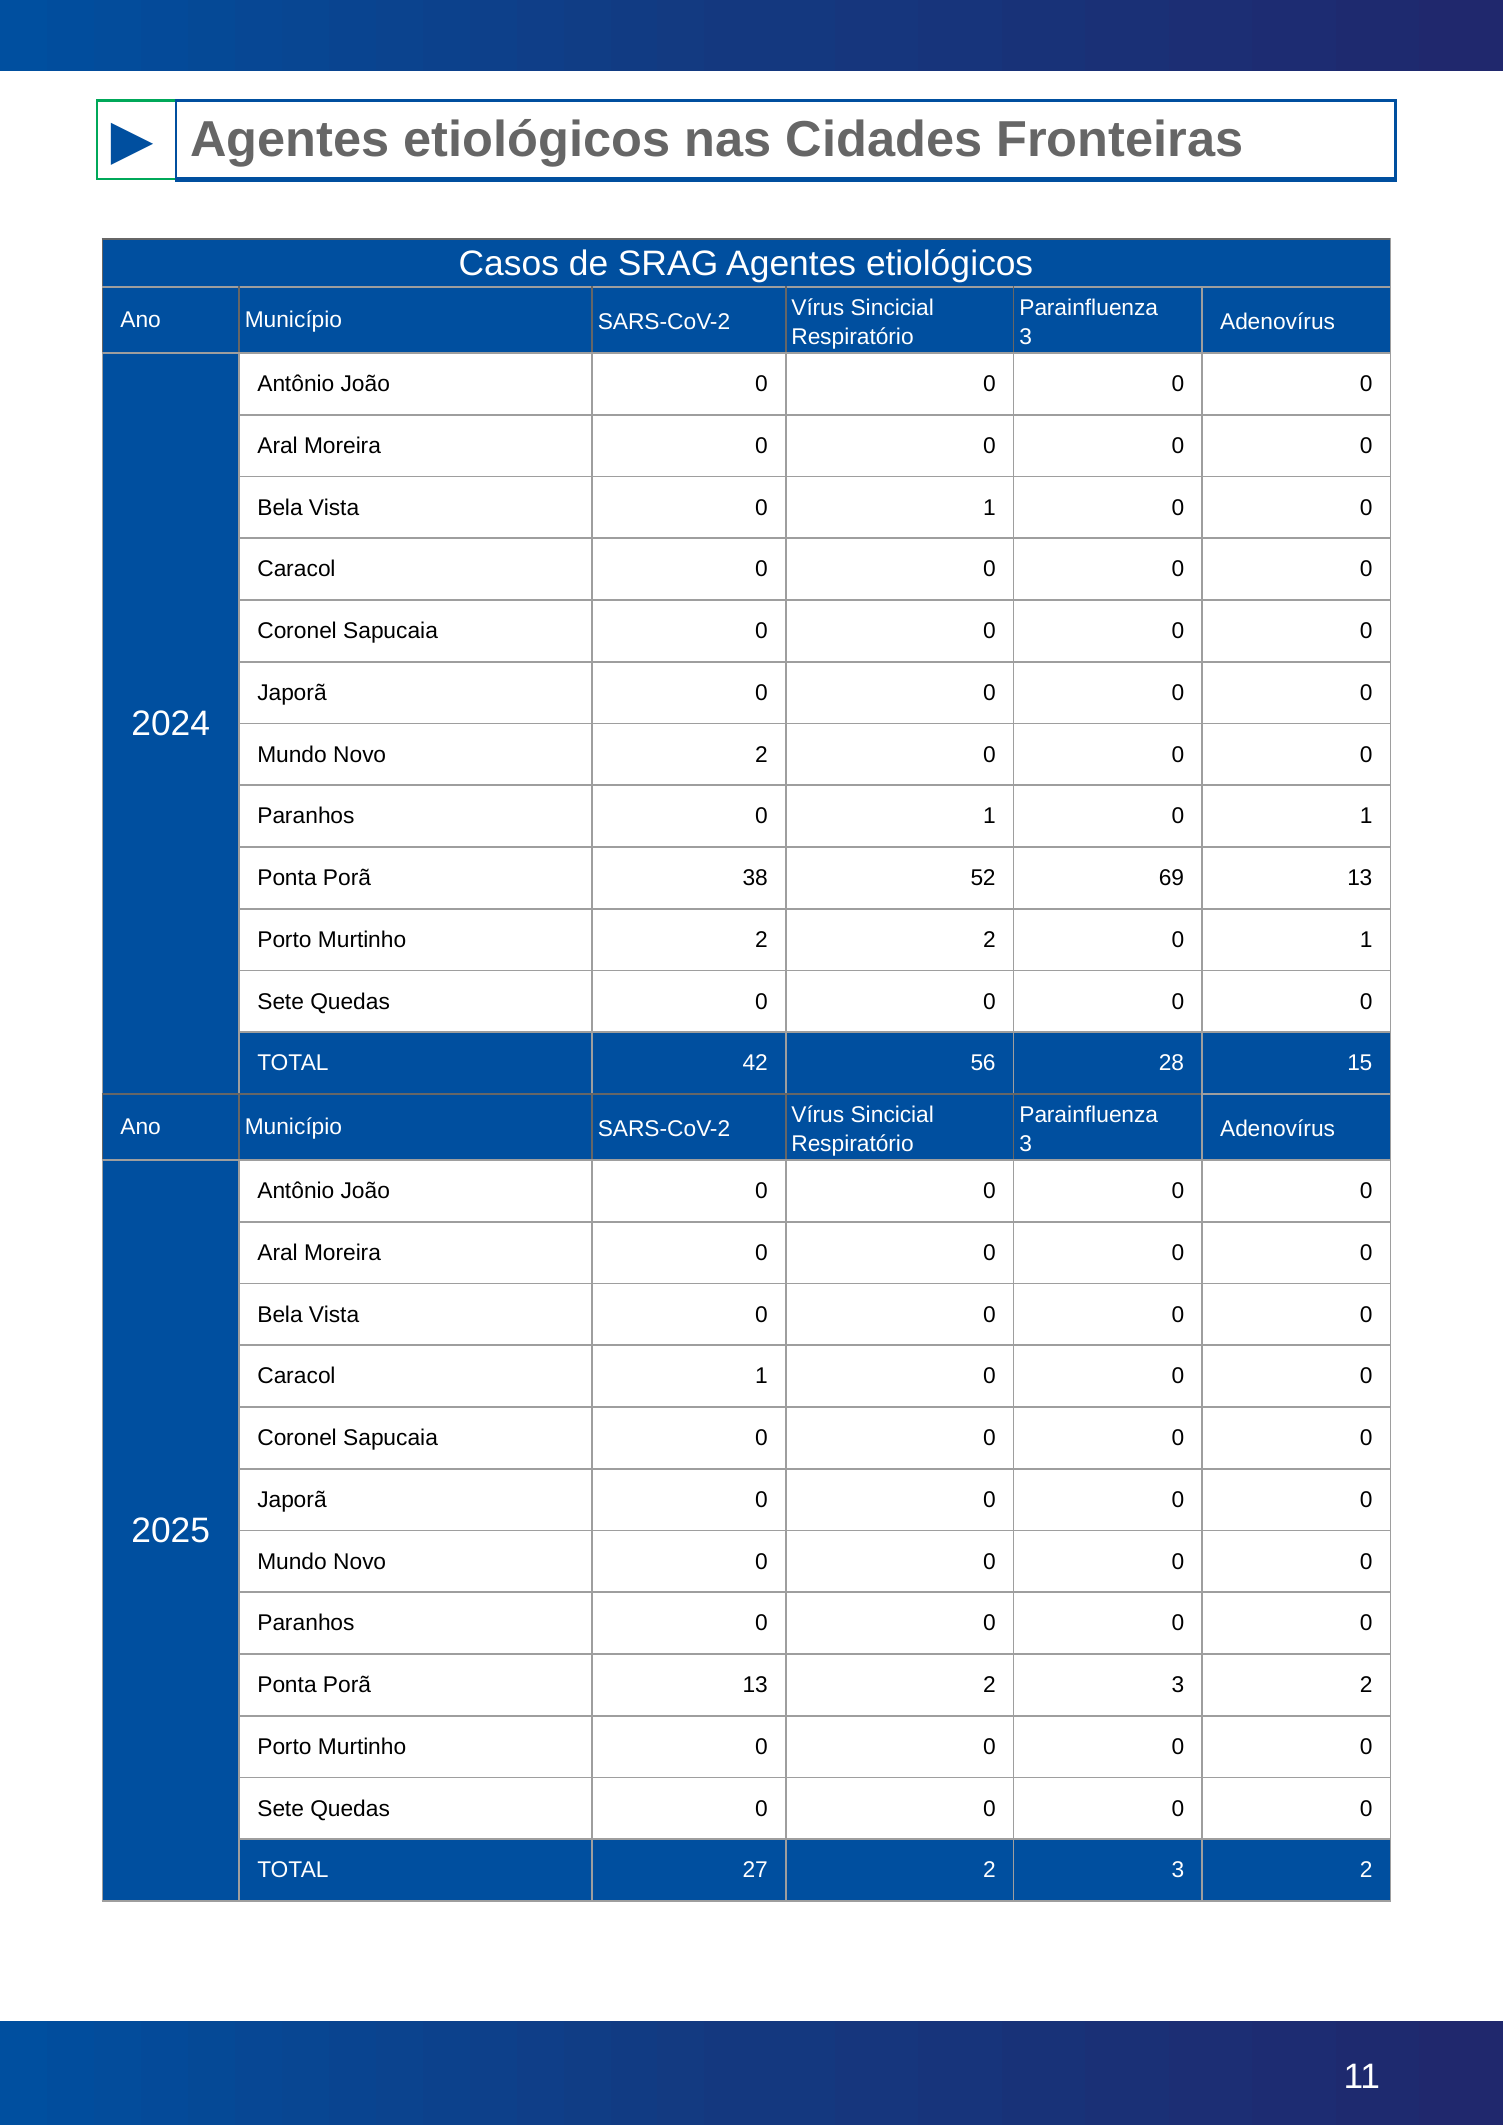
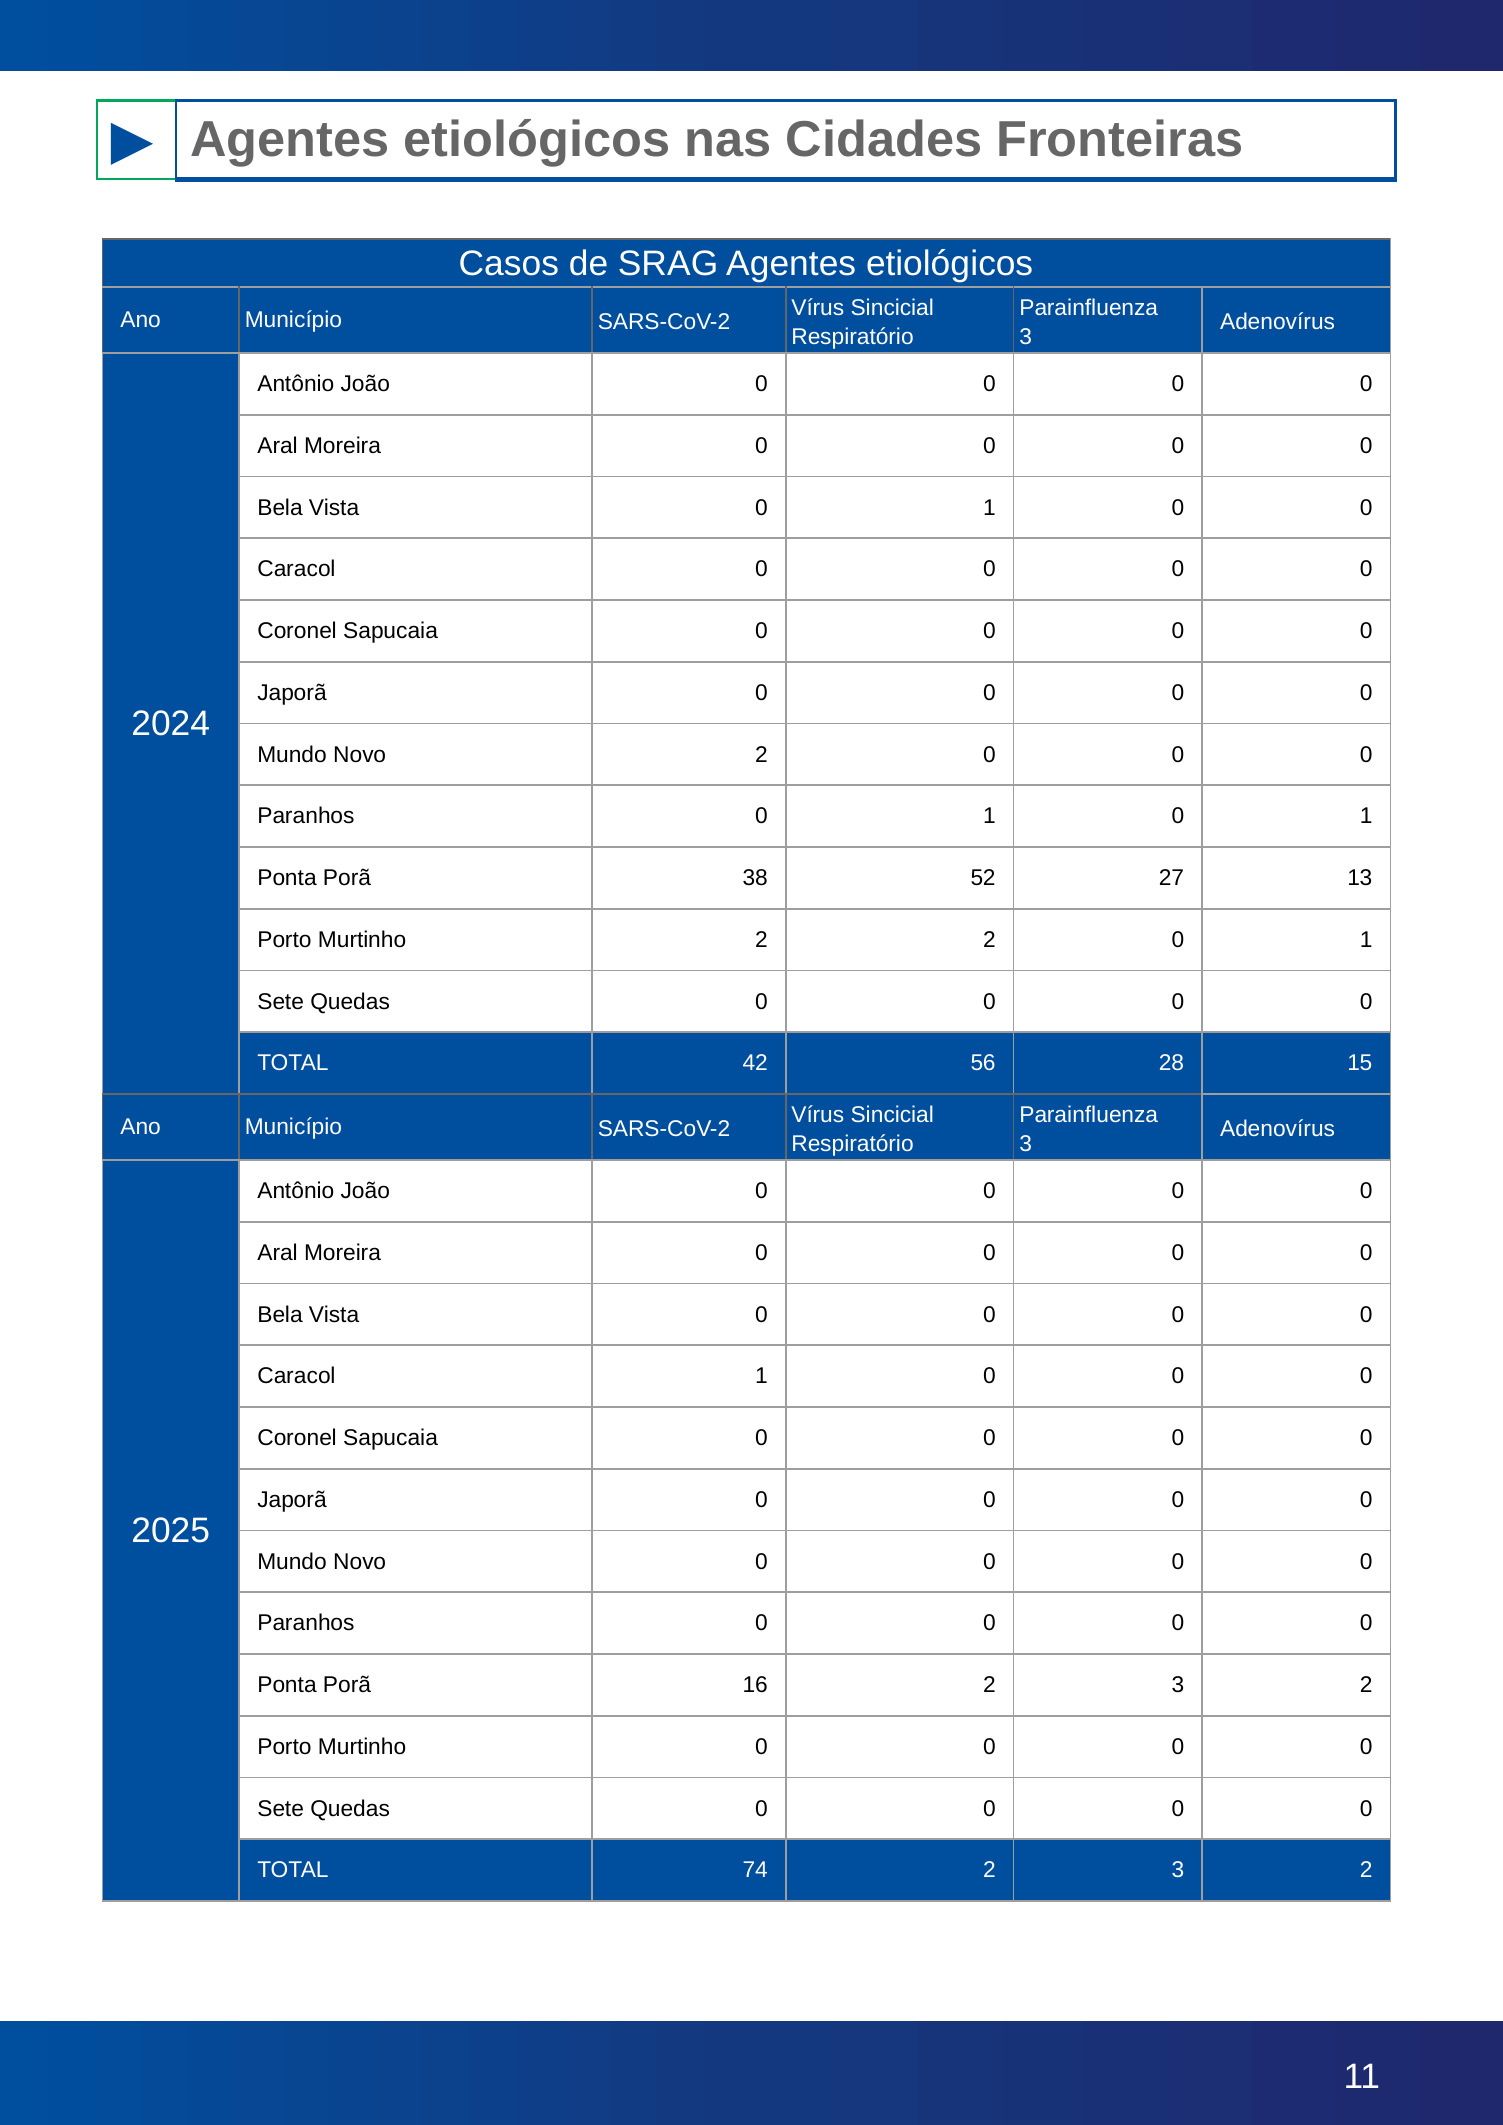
69: 69 -> 27 (1171, 878)
Porã 13: 13 -> 16 (755, 1686)
27: 27 -> 74 (755, 1871)
